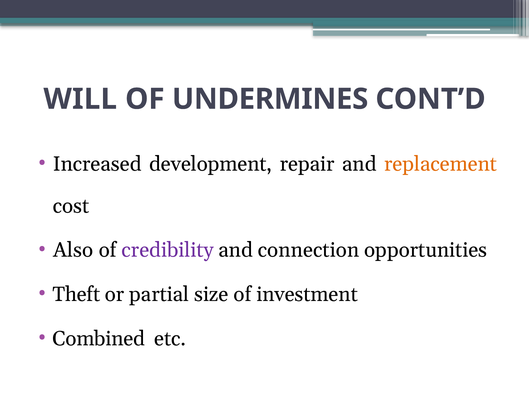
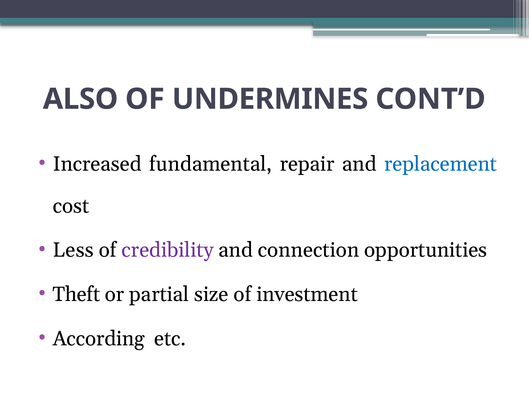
WILL: WILL -> ALSO (81, 99)
development: development -> fundamental (211, 164)
replacement colour: orange -> blue (441, 164)
Also: Also -> Less (73, 250)
Combined: Combined -> According (99, 338)
